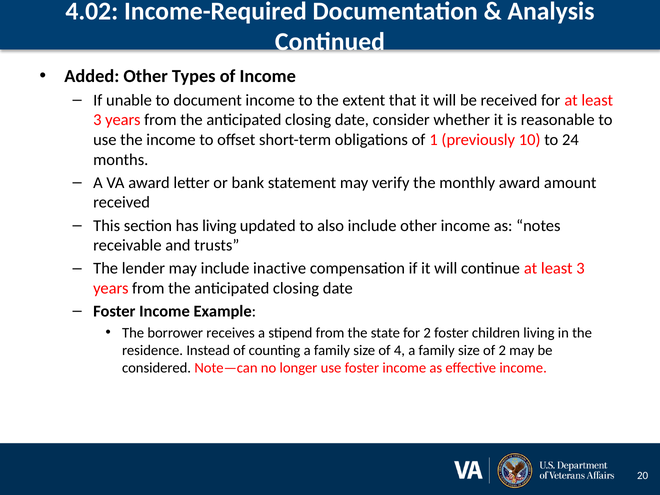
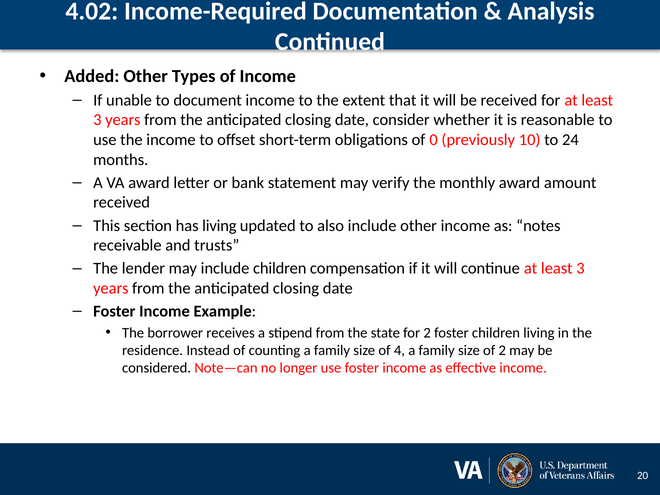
1: 1 -> 0 (434, 140)
include inactive: inactive -> children (280, 268)
